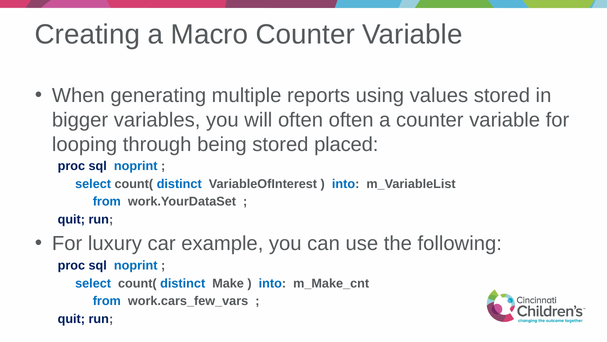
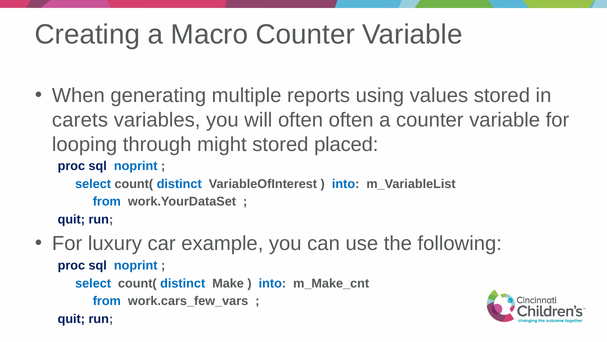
bigger: bigger -> carets (80, 120)
being: being -> might (222, 144)
